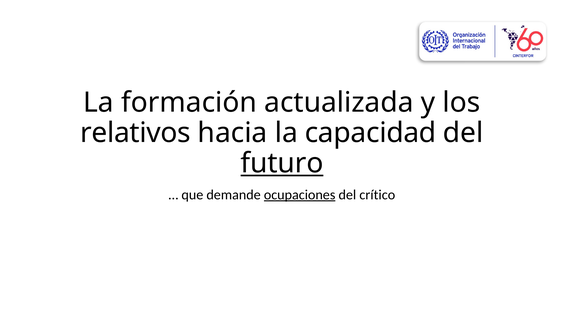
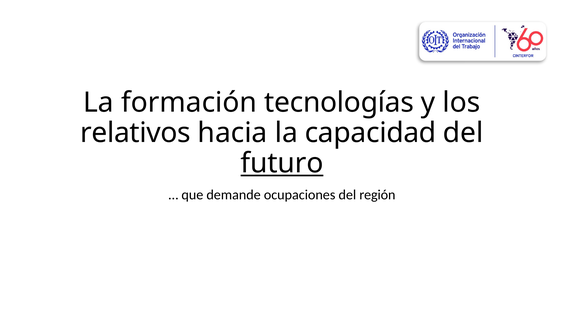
actualizada: actualizada -> tecnologías (339, 102)
ocupaciones underline: present -> none (300, 195)
crítico: crítico -> región (377, 195)
